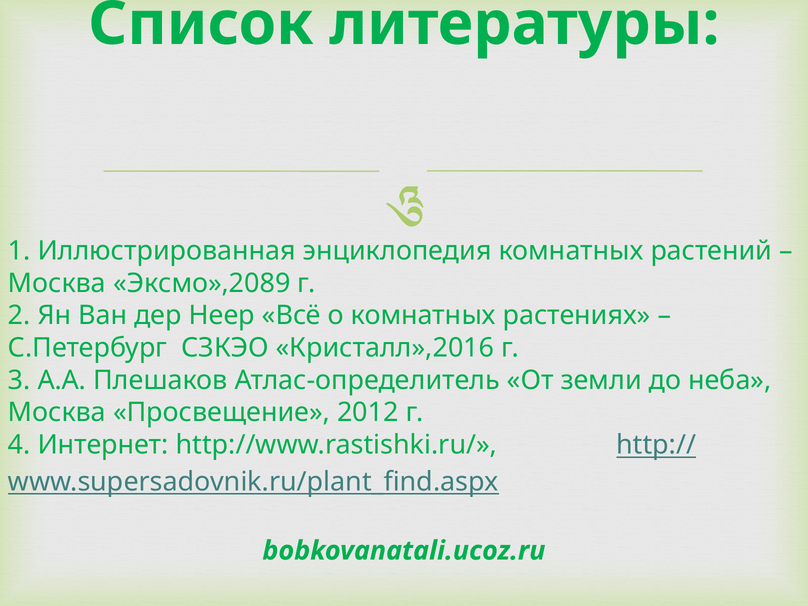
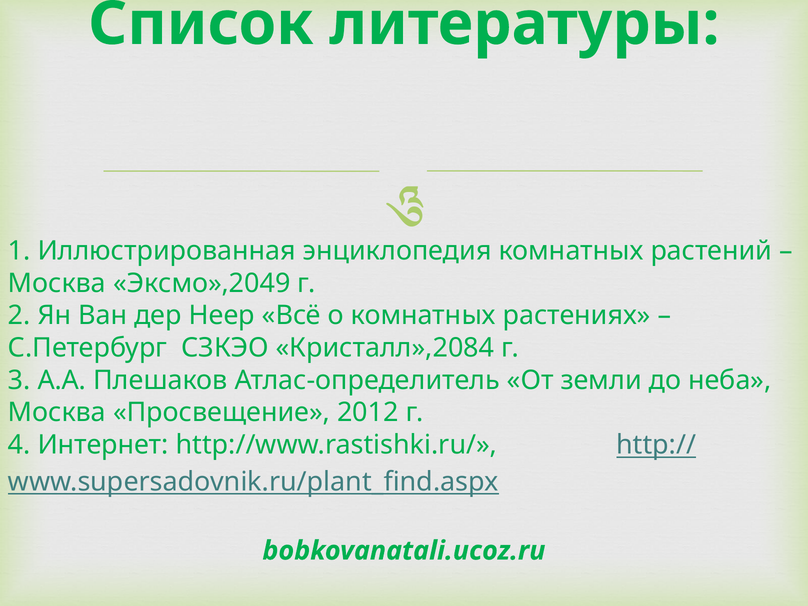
Эксмо»,2089: Эксмо»,2089 -> Эксмо»,2049 (202, 283)
Кристалл»,2016: Кристалл»,2016 -> Кристалл»,2084 (385, 348)
